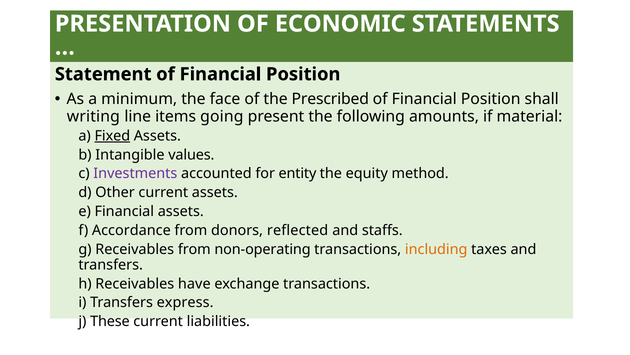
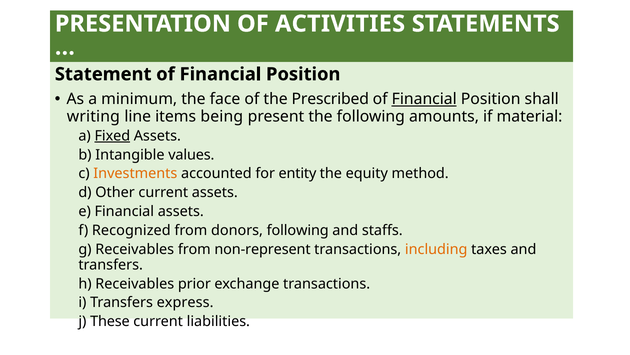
ECONOMIC: ECONOMIC -> ACTIVITIES (340, 24)
Financial underline: none -> present (424, 99)
going: going -> being (222, 116)
Investments colour: purple -> orange (135, 173)
Accordance: Accordance -> Recognized (131, 230)
donors reflected: reflected -> following (298, 230)
non-operating: non-operating -> non-represent (263, 249)
have: have -> prior (194, 283)
